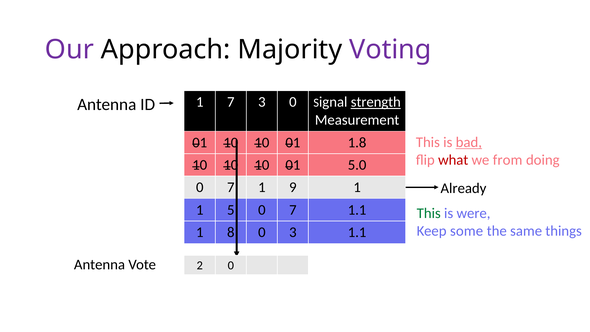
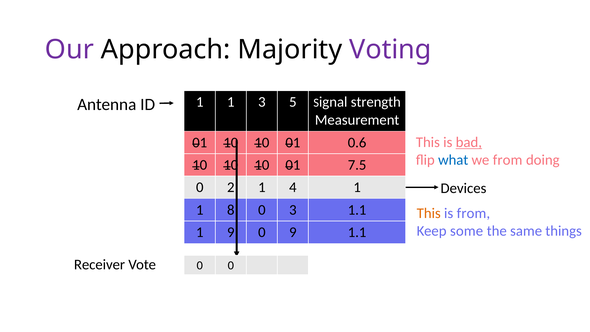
7: 7 -> 1 (231, 102)
3 0: 0 -> 5 (293, 102)
strength underline: present -> none (376, 102)
1.8: 1.8 -> 0.6 (357, 142)
what colour: red -> blue (453, 160)
5.0: 5.0 -> 7.5 (357, 165)
7: 7 -> 2 (231, 187)
9: 9 -> 4 (293, 187)
Already: Already -> Devices (463, 188)
5: 5 -> 8 (231, 210)
7: 7 -> 3 (293, 210)
This colour: green -> orange (429, 213)
is were: were -> from (473, 213)
1 8: 8 -> 9 (231, 232)
0 3: 3 -> 9 (293, 232)
Antenna: Antenna -> Receiver (100, 265)
Vote 2: 2 -> 0 (200, 265)
